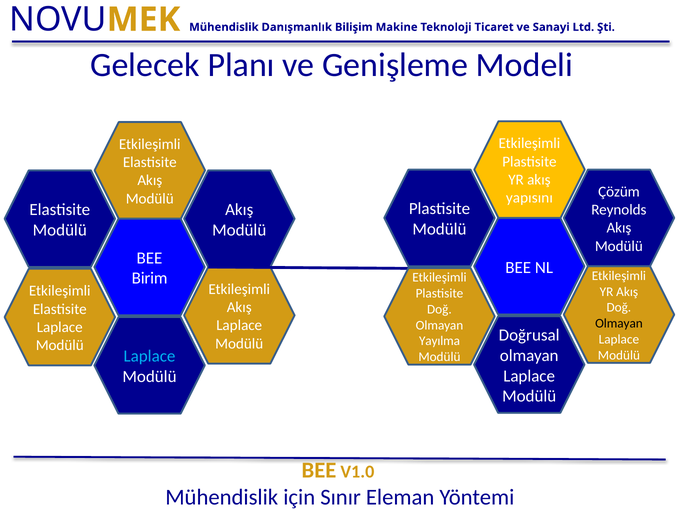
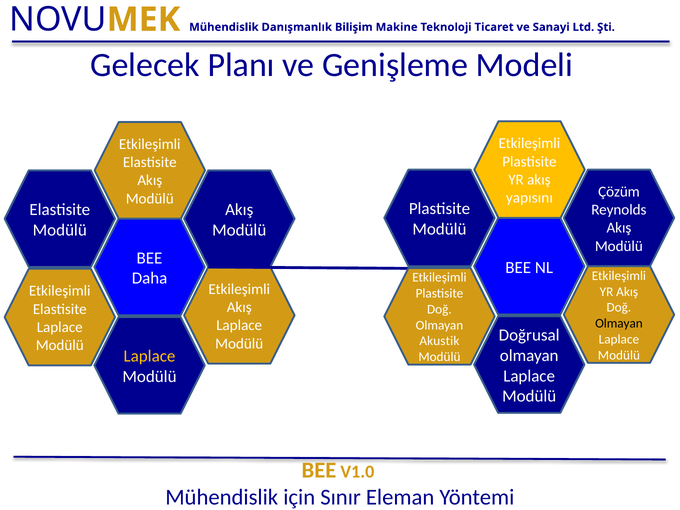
Birim: Birim -> Daha (150, 278)
Yayılma: Yayılma -> Akustik (439, 341)
Laplace colour: light blue -> yellow (149, 356)
